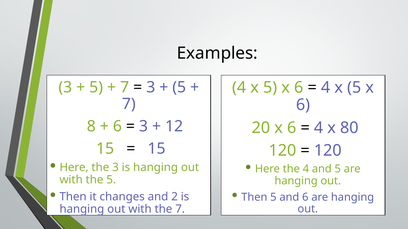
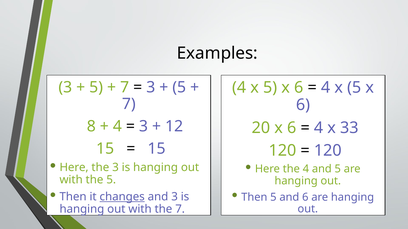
6: 6 -> 4 (117, 127)
80: 80 -> 33 (349, 128)
changes underline: none -> present (122, 197)
and 2: 2 -> 3 (175, 197)
